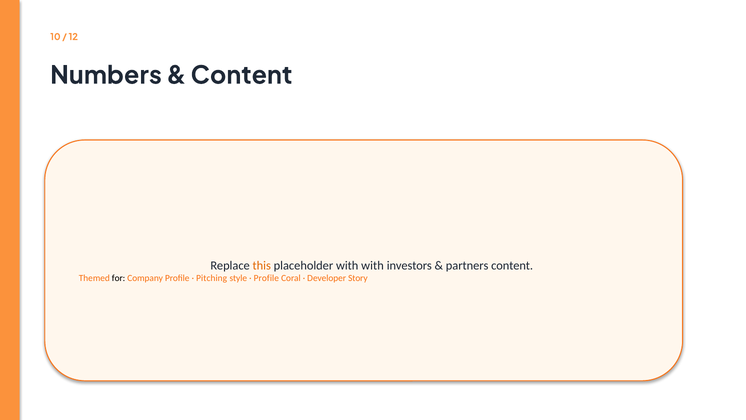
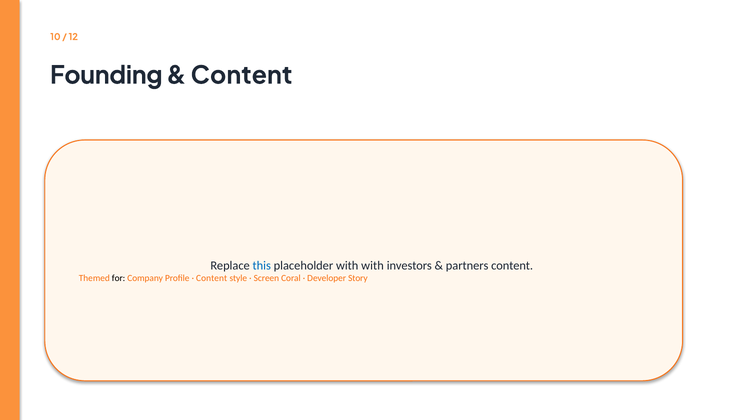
Numbers: Numbers -> Founding (106, 75)
this colour: orange -> blue (262, 265)
Pitching: Pitching -> Content (212, 278)
Profile: Profile -> Screen (266, 278)
